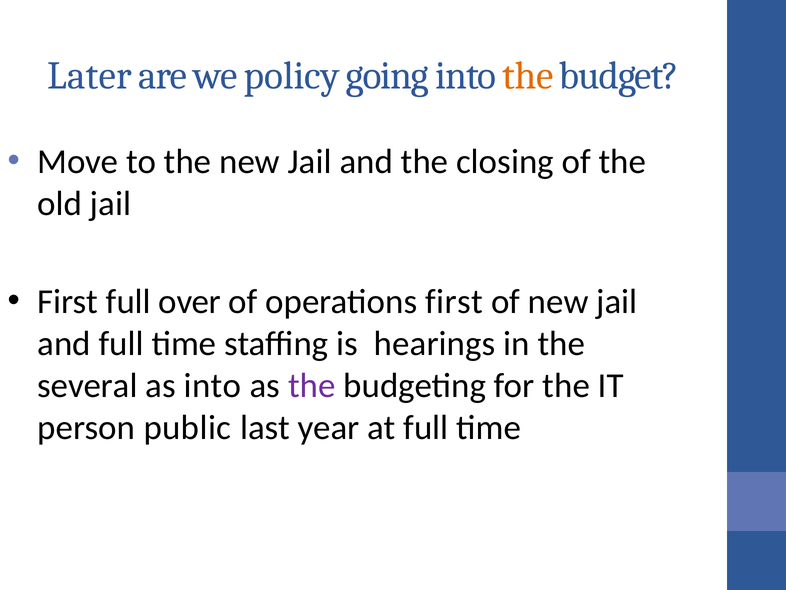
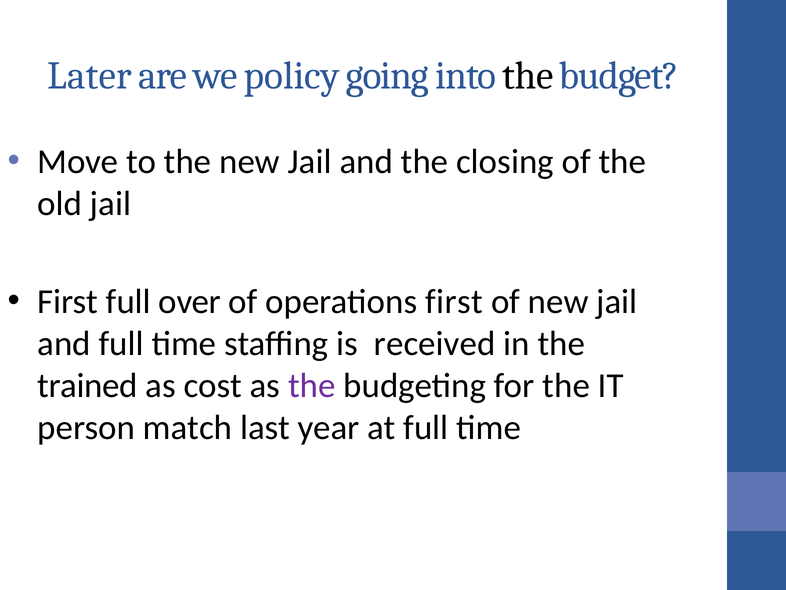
the colour: orange -> black (528, 75)
hearings: hearings -> received (435, 343)
several: several -> trained (88, 385)
as into: into -> cost (213, 385)
public: public -> match (188, 427)
